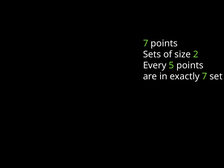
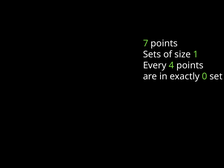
2: 2 -> 1 (196, 54)
5: 5 -> 4 (171, 65)
exactly 7: 7 -> 0 (205, 76)
